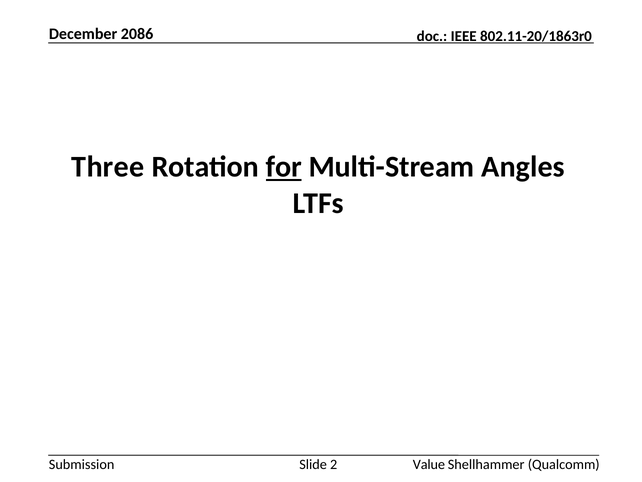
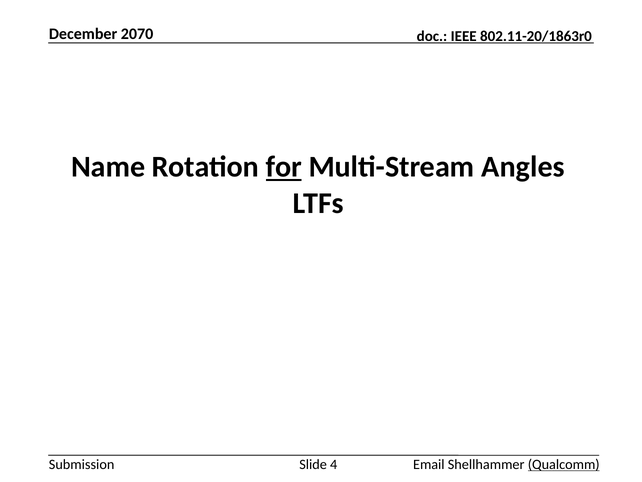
2086: 2086 -> 2070 (137, 34)
Three: Three -> Name (108, 167)
2: 2 -> 4 (334, 464)
Value: Value -> Email (429, 464)
Qualcomm underline: none -> present (564, 464)
